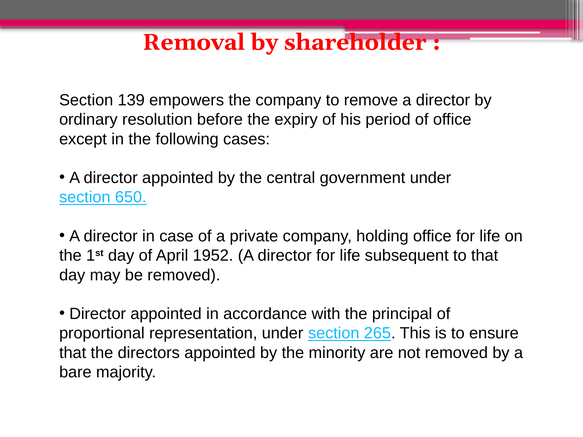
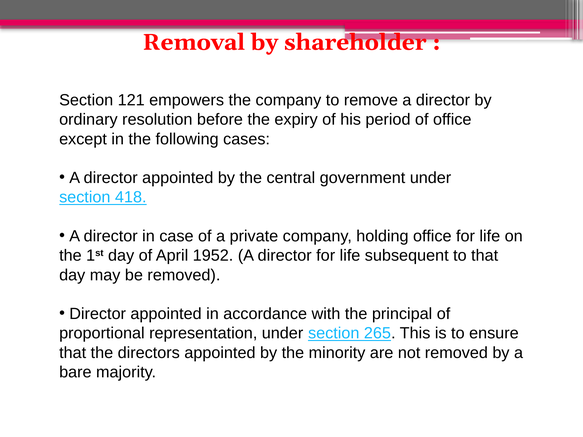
139: 139 -> 121 (131, 100)
650: 650 -> 418 (131, 197)
